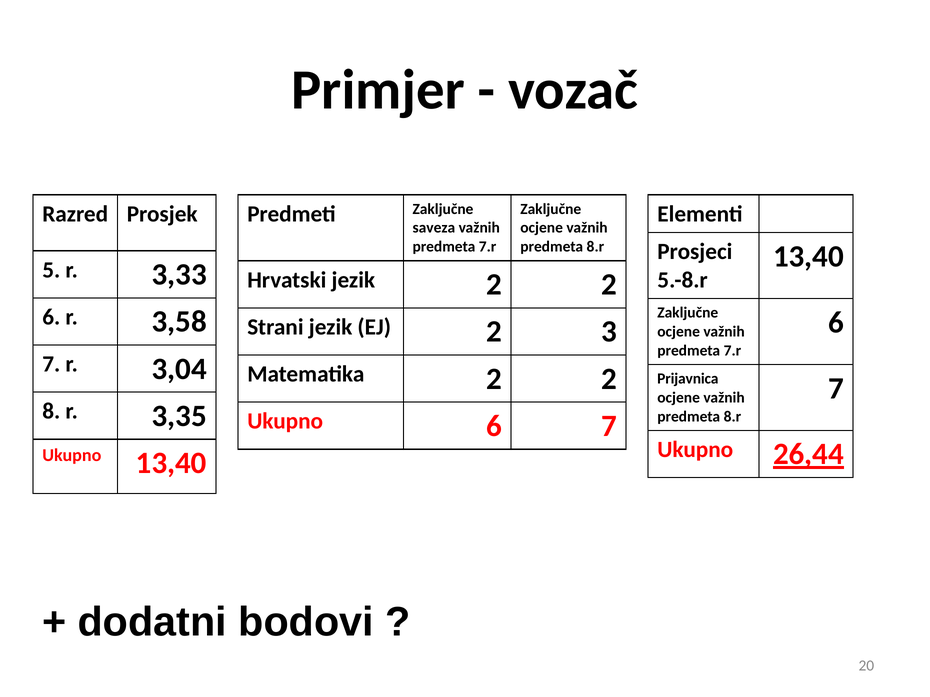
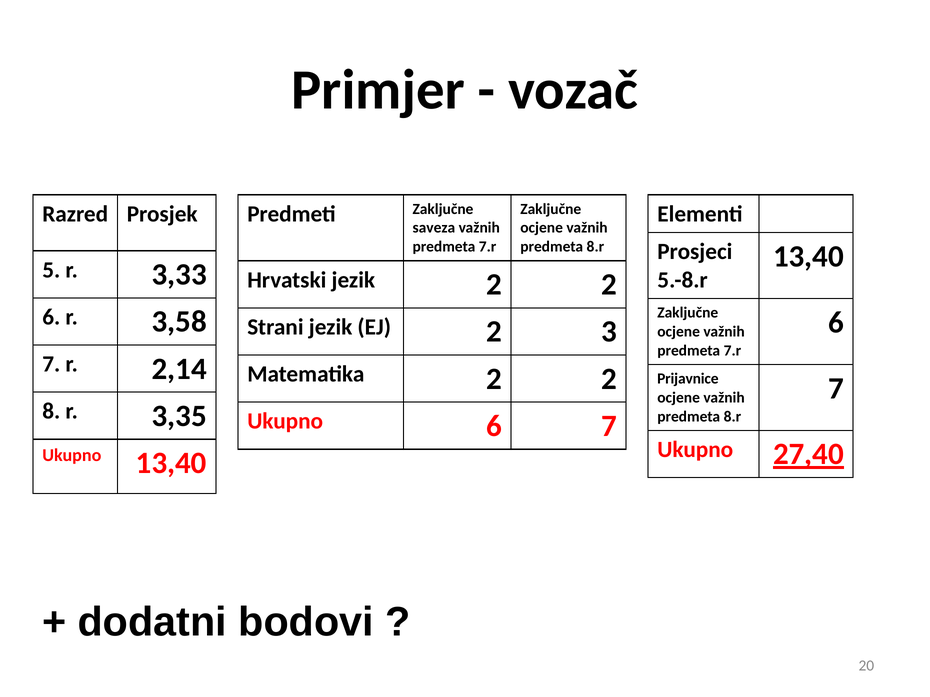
3,04: 3,04 -> 2,14 (179, 369)
Prijavnica: Prijavnica -> Prijavnice (688, 379)
26,44: 26,44 -> 27,40 (808, 455)
